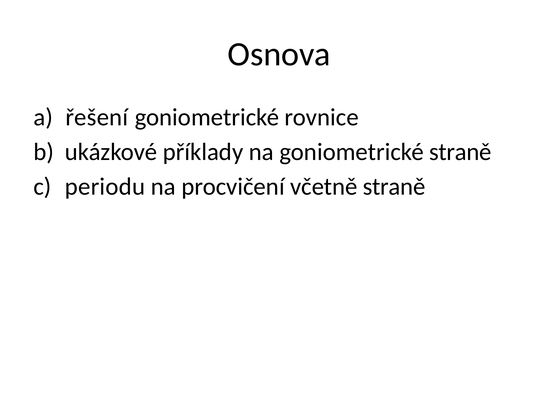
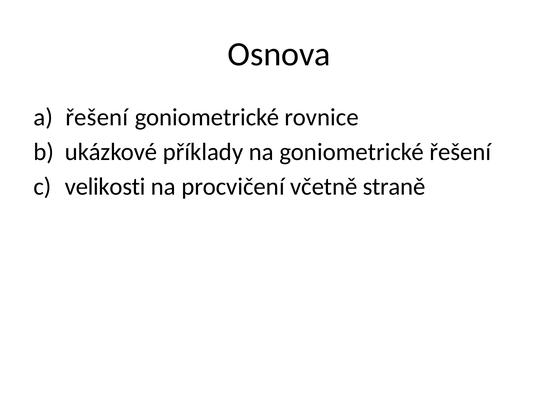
goniometrické straně: straně -> řešení (460, 152)
periodu: periodu -> velikosti (105, 187)
